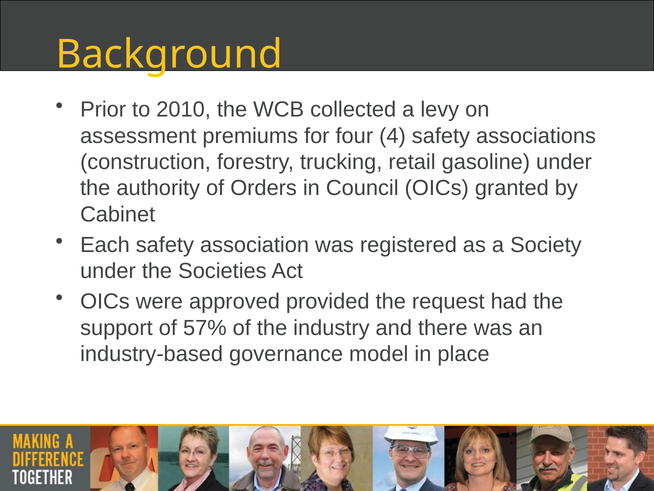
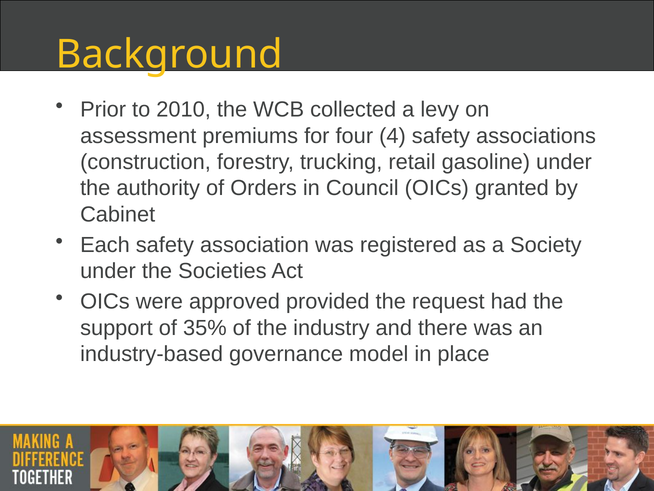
57%: 57% -> 35% (205, 328)
